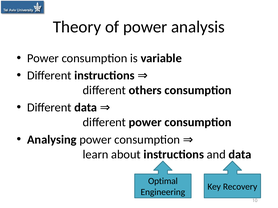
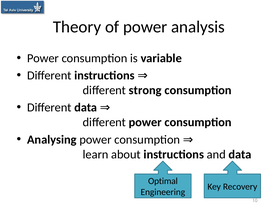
others: others -> strong (145, 90)
